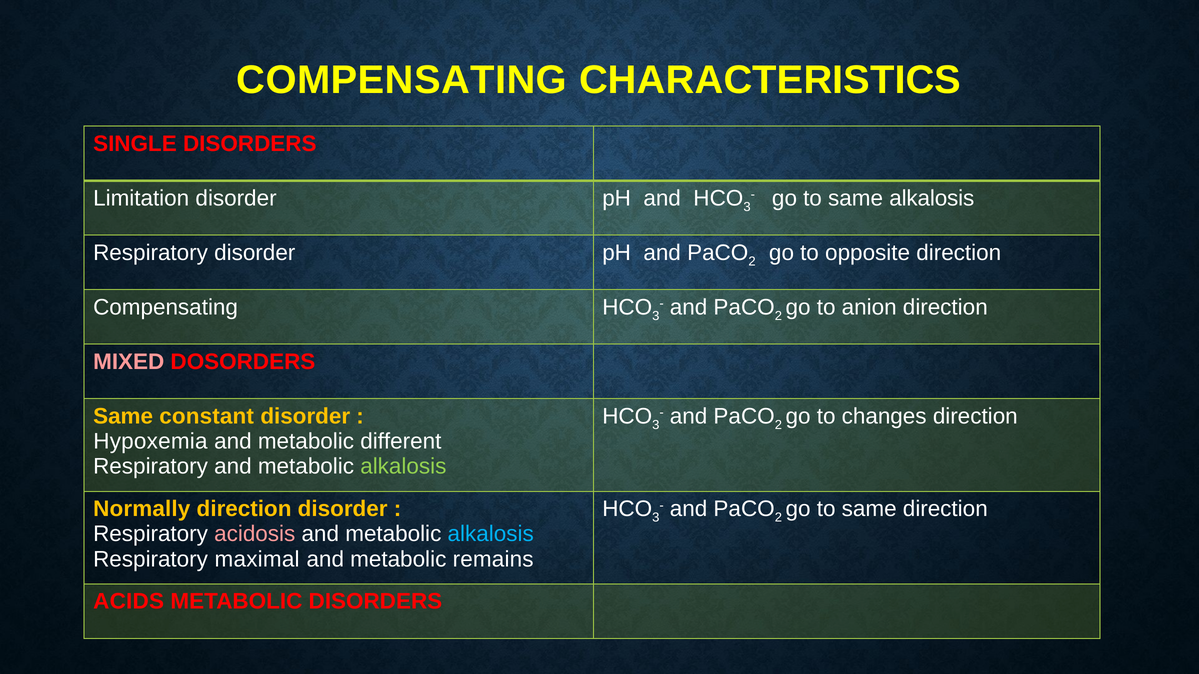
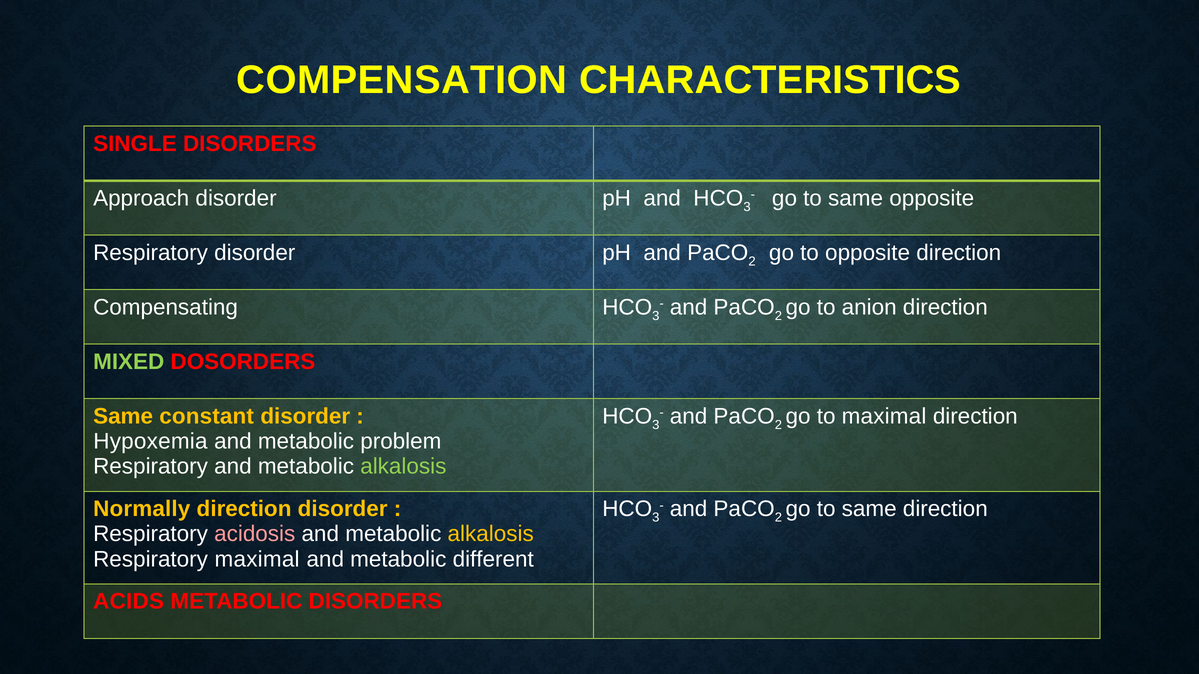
COMPENSATING: COMPENSATING -> COMPENSATION (402, 80)
Limitation: Limitation -> Approach (141, 198)
same alkalosis: alkalosis -> opposite (932, 198)
MIXED colour: pink -> light green (129, 362)
to changes: changes -> maximal (884, 416)
different: different -> problem (401, 442)
alkalosis colour: light blue -> yellow (491, 534)
remains: remains -> different (493, 559)
